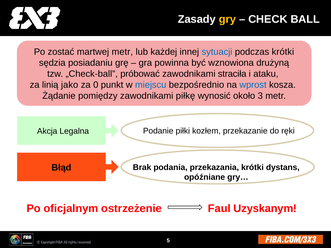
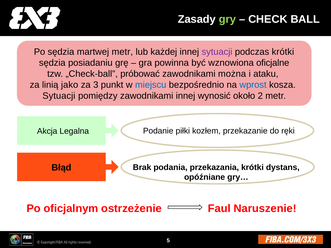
gry colour: yellow -> light green (227, 19)
Po zostać: zostać -> sędzia (61, 52)
sytuacji colour: blue -> purple (217, 52)
drużyną: drużyną -> oficjalne (273, 63)
straciła: straciła -> można (232, 74)
0: 0 -> 3 (96, 85)
Żądanie: Żądanie -> Sytuacji (59, 96)
zawodnikami piłkę: piłkę -> innej (186, 96)
3: 3 -> 2 (260, 96)
Uzyskanym: Uzyskanym -> Naruszenie (265, 209)
